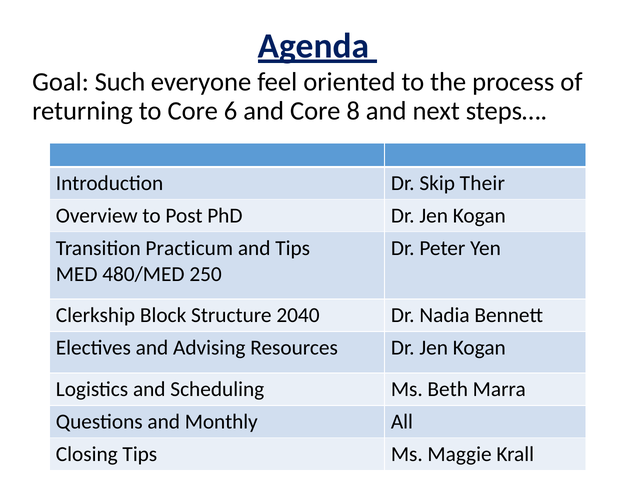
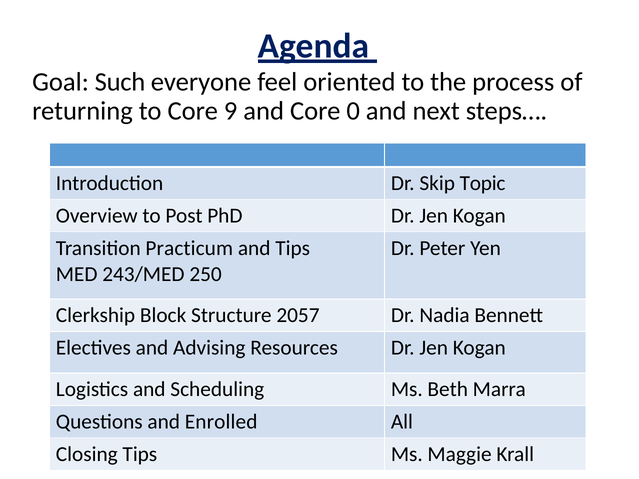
6: 6 -> 9 (231, 111)
8: 8 -> 0 (353, 111)
Their: Their -> Topic (483, 183)
480/MED: 480/MED -> 243/MED (143, 274)
2040: 2040 -> 2057 (298, 316)
Monthly: Monthly -> Enrolled (221, 422)
